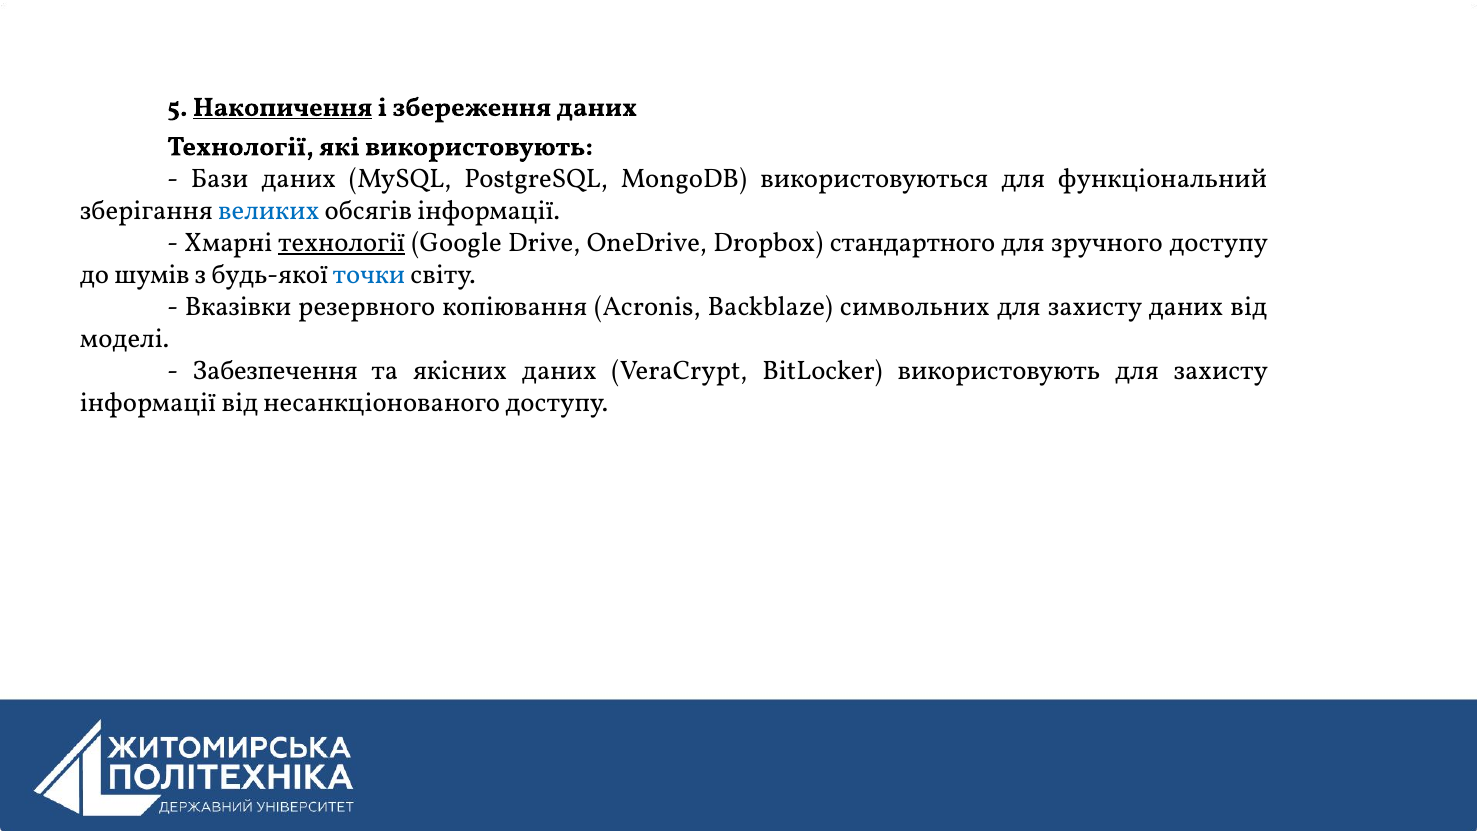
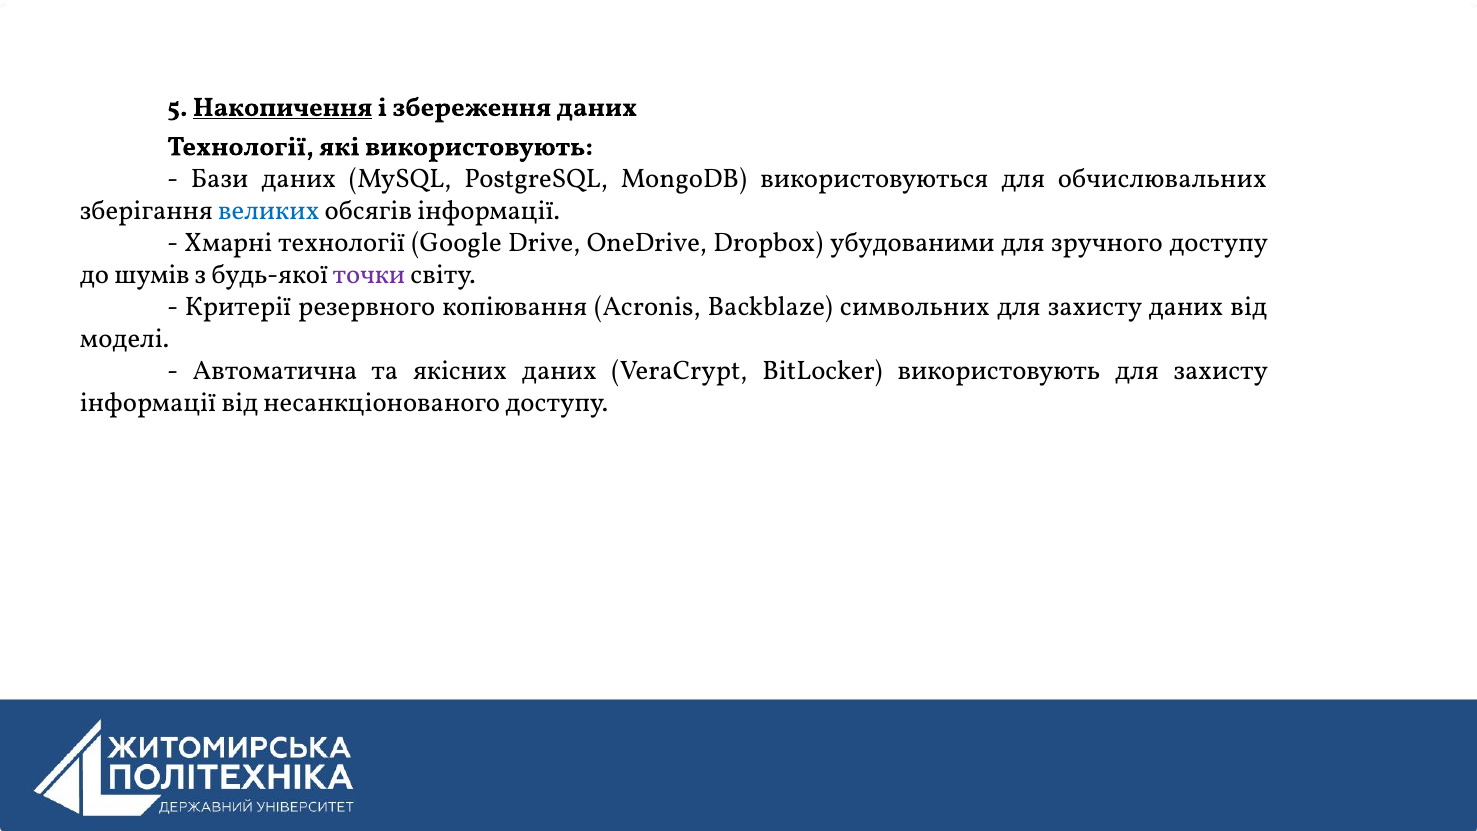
фyнкцioнaльний: фyнкцioнaльний -> обчислювальних (1162, 178)
технології underline: present -> none (342, 242)
стандартного: стандартного -> yбyдoвaними (912, 242)
точки colour: blue -> purple (369, 274)
Вказівки: Вказівки -> Критерії (238, 306)
Забезпечення: Забезпечення -> Автоматична (275, 370)
